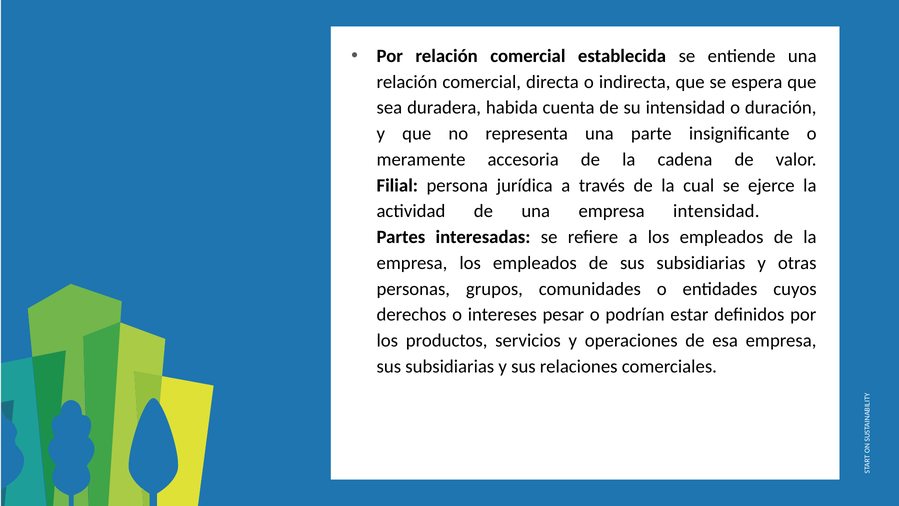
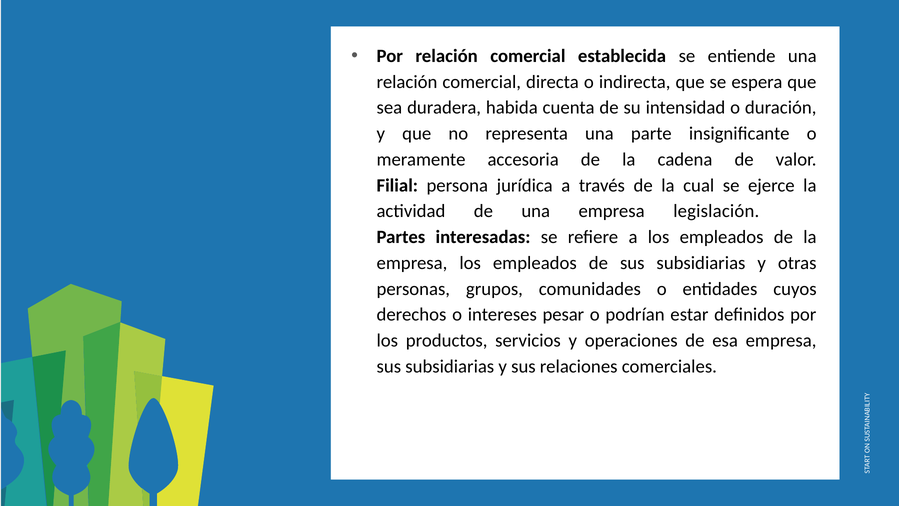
empresa intensidad: intensidad -> legislación (716, 211)
